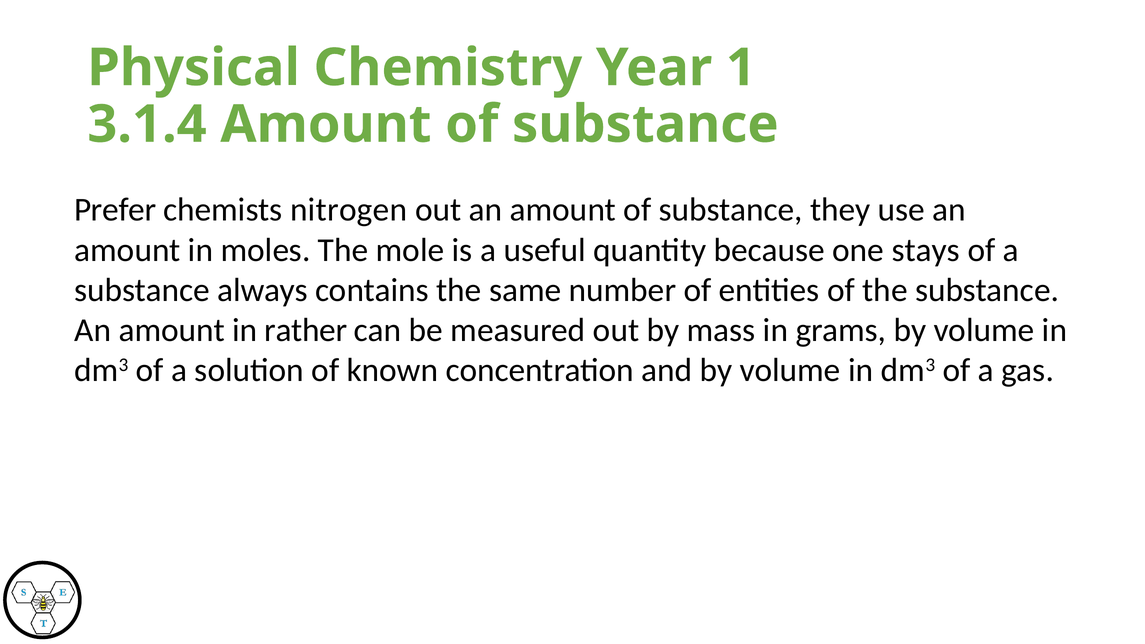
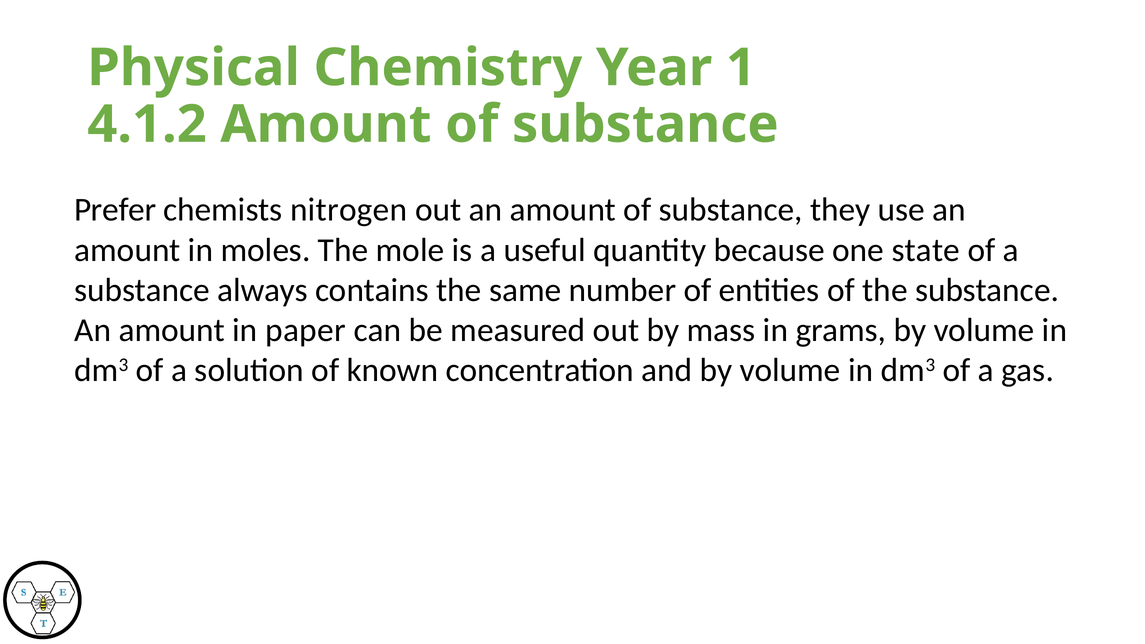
3.1.4: 3.1.4 -> 4.1.2 (147, 125)
stays: stays -> state (926, 250)
rather: rather -> paper (306, 330)
